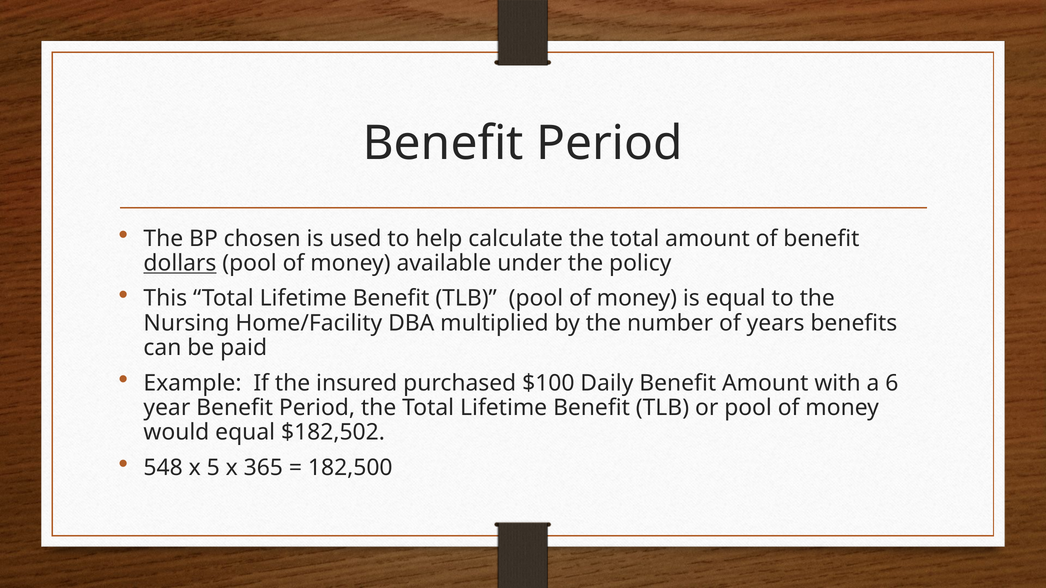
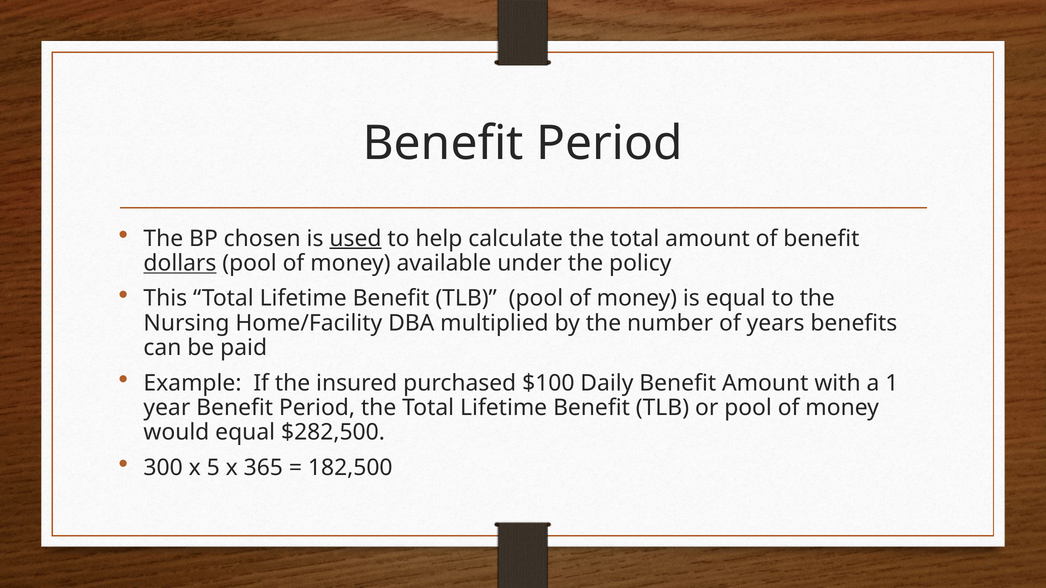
used underline: none -> present (355, 239)
6: 6 -> 1 (892, 383)
$182,502: $182,502 -> $282,500 (333, 433)
548: 548 -> 300 (163, 468)
